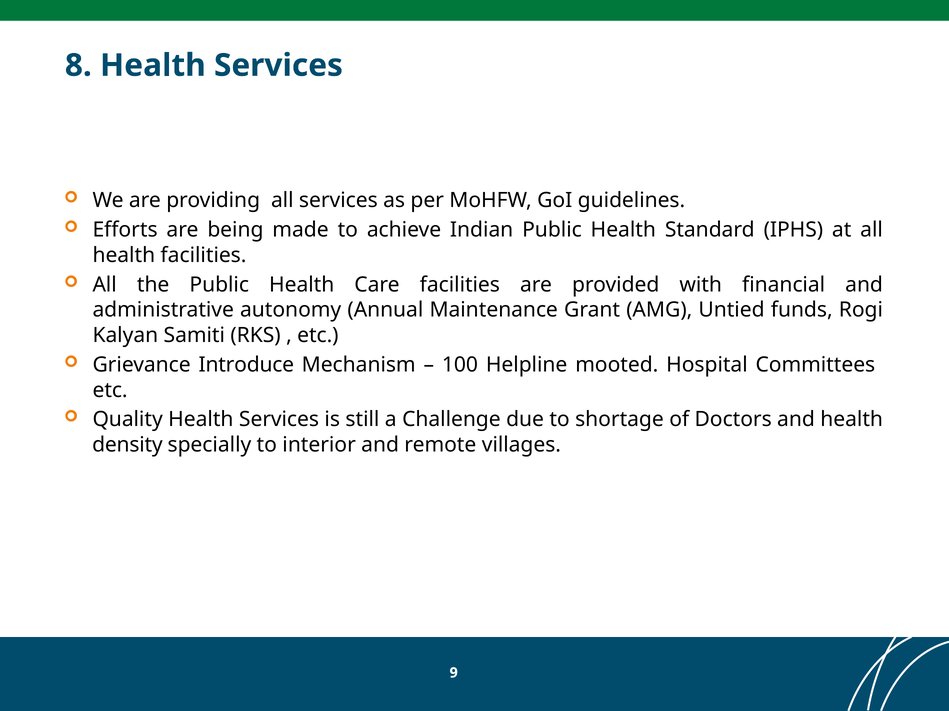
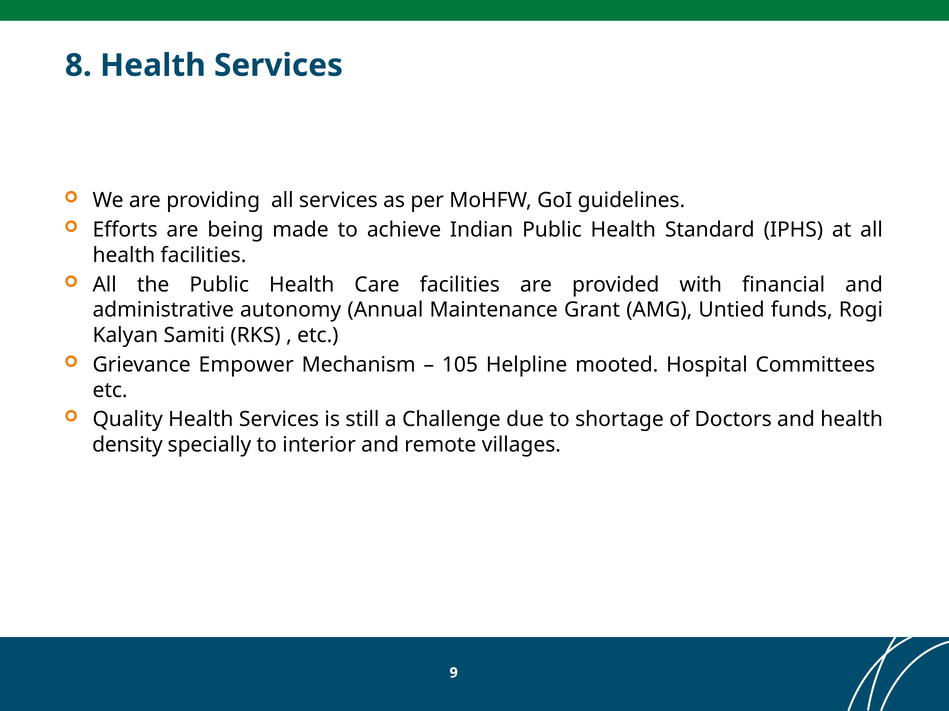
Introduce: Introduce -> Empower (246, 365)
100: 100 -> 105 (460, 365)
